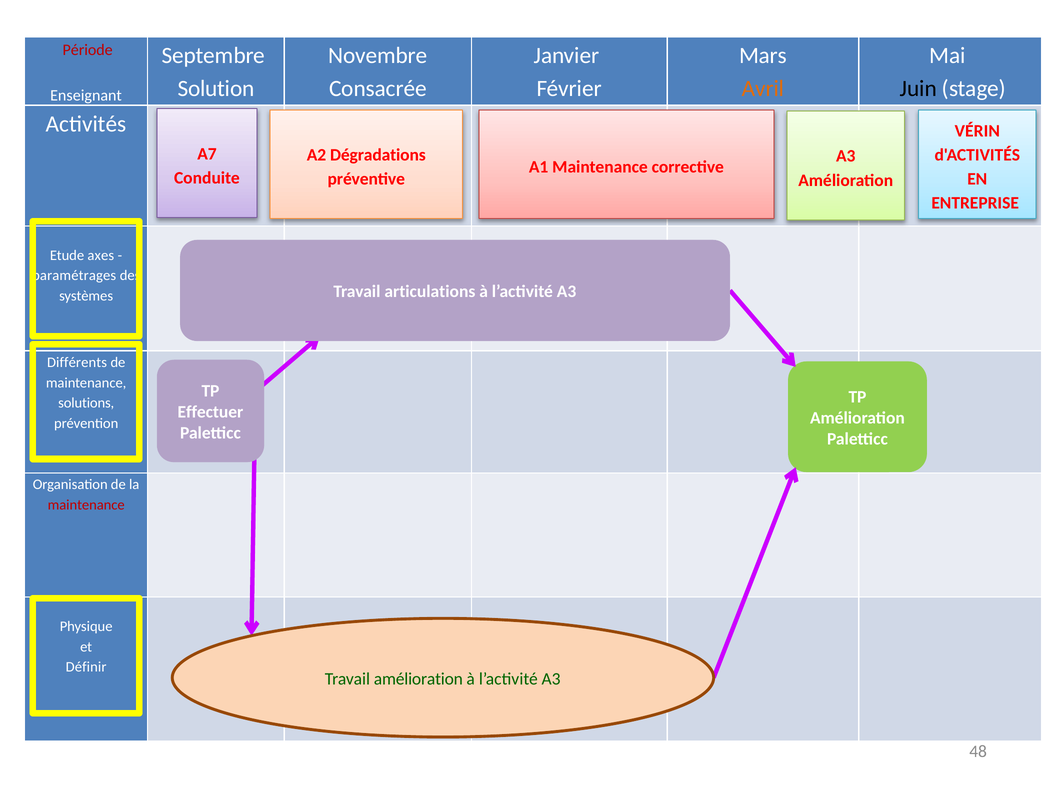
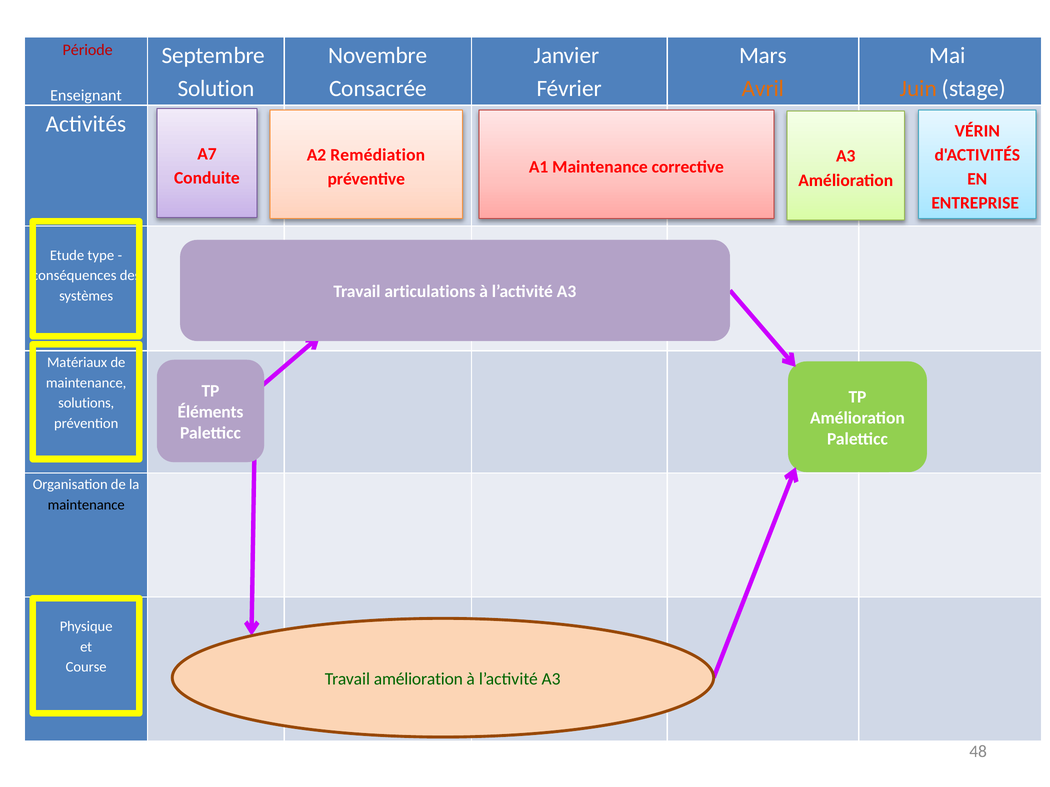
Juin colour: black -> orange (918, 89)
Dégradations: Dégradations -> Remédiation (378, 155)
axes: axes -> type (101, 255)
paramétrages: paramétrages -> conséquences (74, 276)
Différents: Différents -> Matériaux (77, 363)
Effectuer: Effectuer -> Éléments (210, 412)
maintenance colour: red -> black (86, 505)
Définir: Définir -> Course (86, 668)
